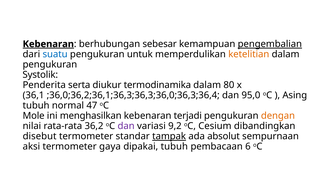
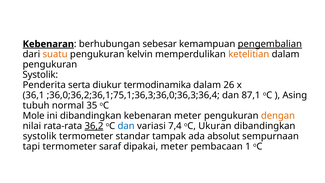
suatu colour: blue -> orange (55, 54)
untuk: untuk -> kelvin (140, 54)
80: 80 -> 26 (229, 85)
;36,0;36,2;36,1;36,3;36,3;36,0;36,3;36,4: ;36,0;36,2;36,1;36,3;36,3;36,0;36,3;36,4 -> ;36,0;36,2;36,1;75,1;36,3;36,0;36,3;36,4 (133, 95)
95,0: 95,0 -> 87,1 (251, 95)
47: 47 -> 35 (92, 105)
ini menghasilkan: menghasilkan -> dibandingkan (91, 116)
kebenaran terjadi: terjadi -> meter (188, 116)
36,2 underline: none -> present (94, 126)
dan colour: purple -> blue (126, 126)
9,2: 9,2 -> 7,4 (175, 126)
Cesium: Cesium -> Ukuran (215, 126)
disebut: disebut -> systolik (40, 136)
tampak underline: present -> none (169, 136)
aksi: aksi -> tapi (31, 146)
gaya: gaya -> saraf (110, 146)
dipakai tubuh: tubuh -> meter (174, 146)
6: 6 -> 1 (248, 146)
